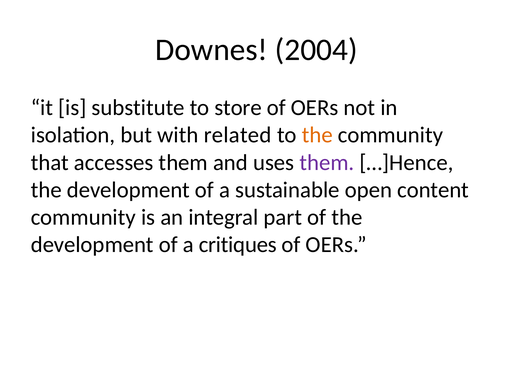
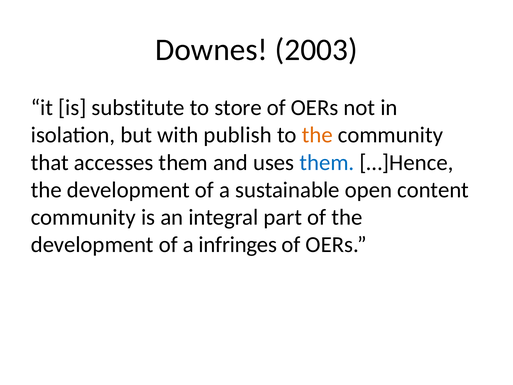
2004: 2004 -> 2003 (316, 50)
related: related -> publish (238, 135)
them colour: purple -> blue (327, 162)
critiques: critiques -> infringes (238, 245)
